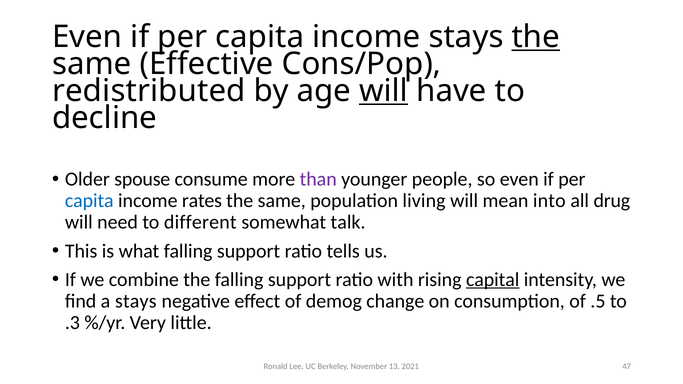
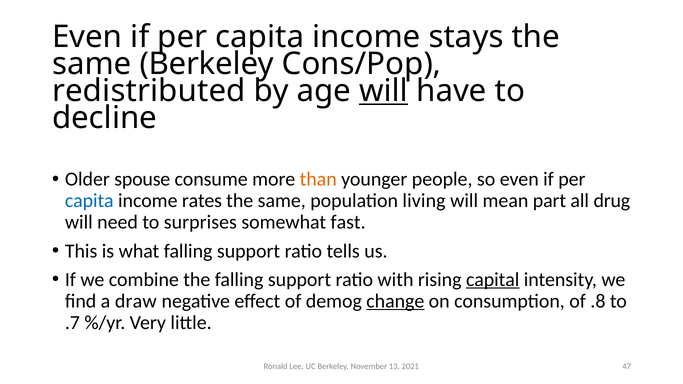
the underline: present -> none (536, 37)
same Effective: Effective -> Berkeley (207, 64)
than colour: purple -> orange (318, 179)
into: into -> part (549, 201)
different: different -> surprises (200, 222)
talk: talk -> fast (348, 222)
a stays: stays -> draw (136, 301)
change underline: none -> present (395, 301)
.5: .5 -> .8 (598, 301)
.3: .3 -> .7 (72, 323)
